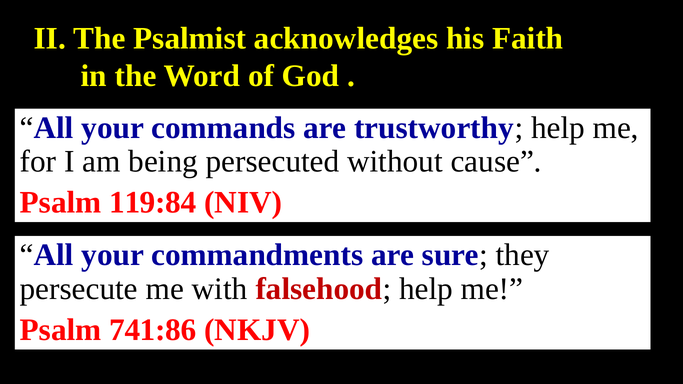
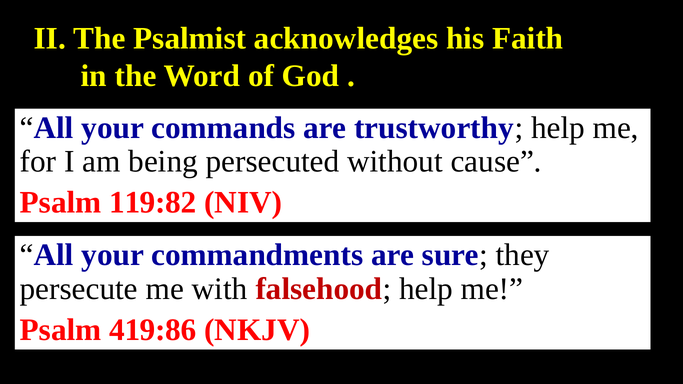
119:84: 119:84 -> 119:82 (153, 203)
741:86: 741:86 -> 419:86 (153, 330)
